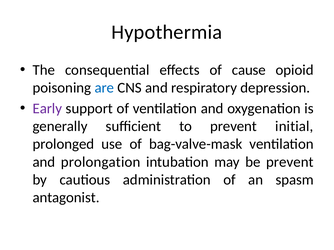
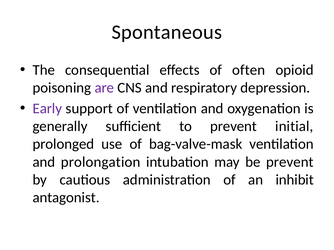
Hypothermia: Hypothermia -> Spontaneous (167, 32)
cause: cause -> often (249, 70)
are colour: blue -> purple (104, 88)
spasm: spasm -> inhibit (295, 180)
